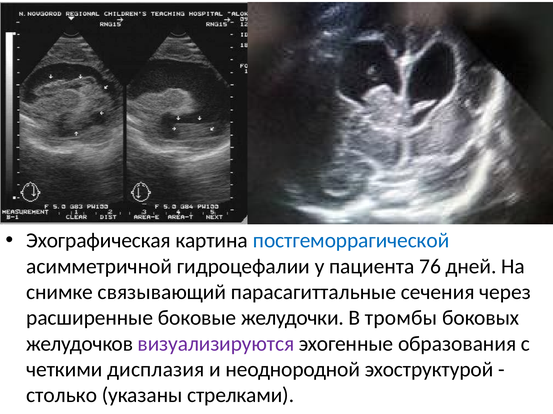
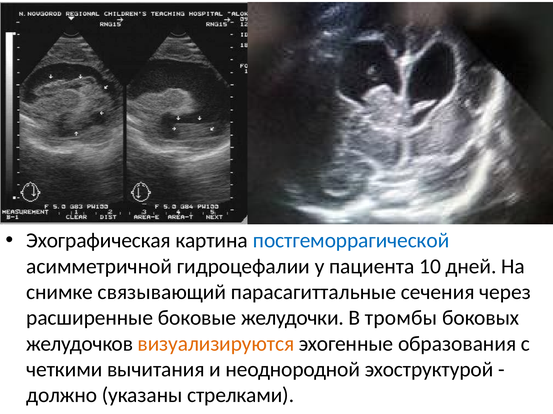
76: 76 -> 10 (430, 267)
визуализируются colour: purple -> orange (216, 344)
дисплазия: дисплазия -> вычитания (156, 370)
столько: столько -> должно (62, 396)
